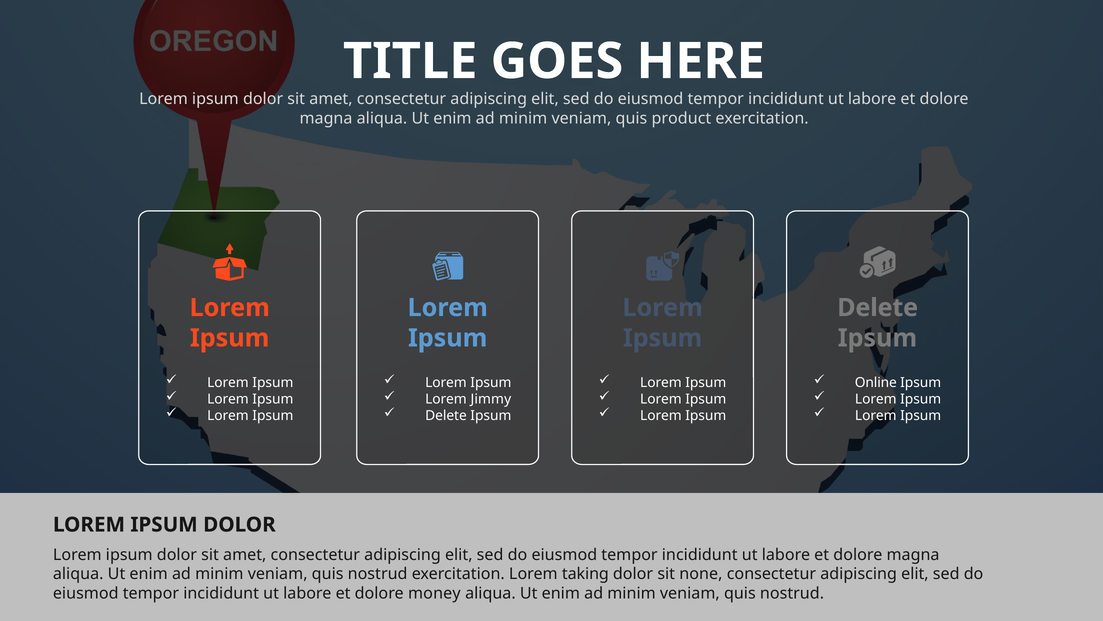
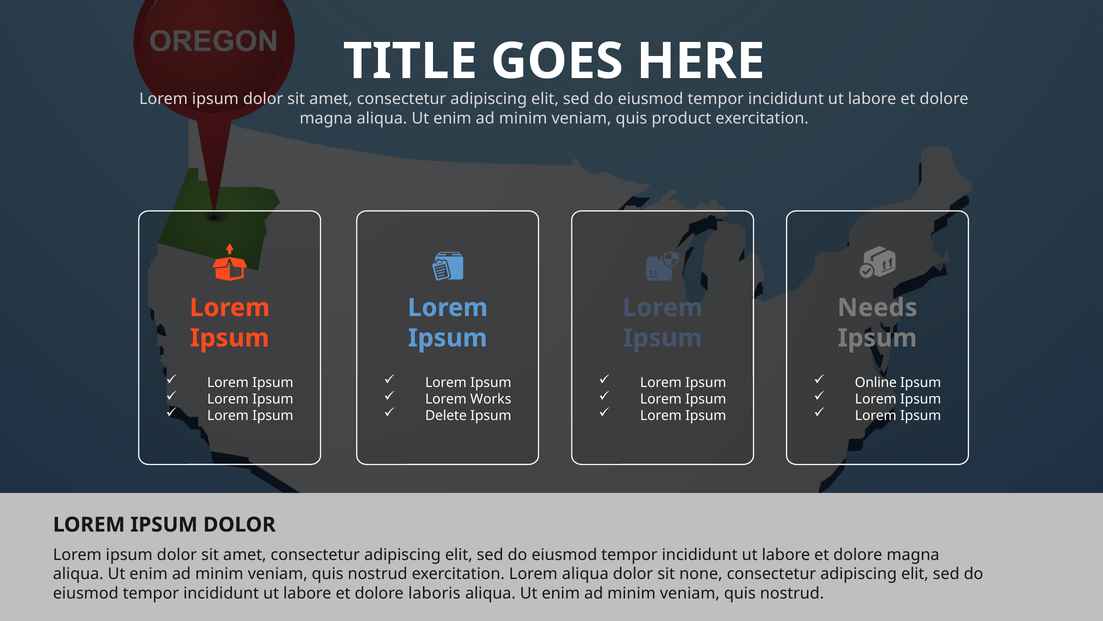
Delete: Delete -> Needs (877, 307)
Jimmy: Jimmy -> Works (491, 399)
Lorem taking: taking -> aliqua (585, 574)
money: money -> laboris (434, 593)
